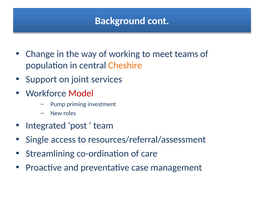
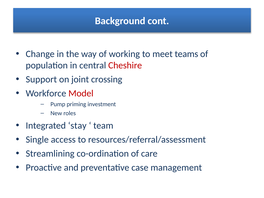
Cheshire colour: orange -> red (125, 65)
services: services -> crossing (107, 79)
post: post -> stay (77, 126)
